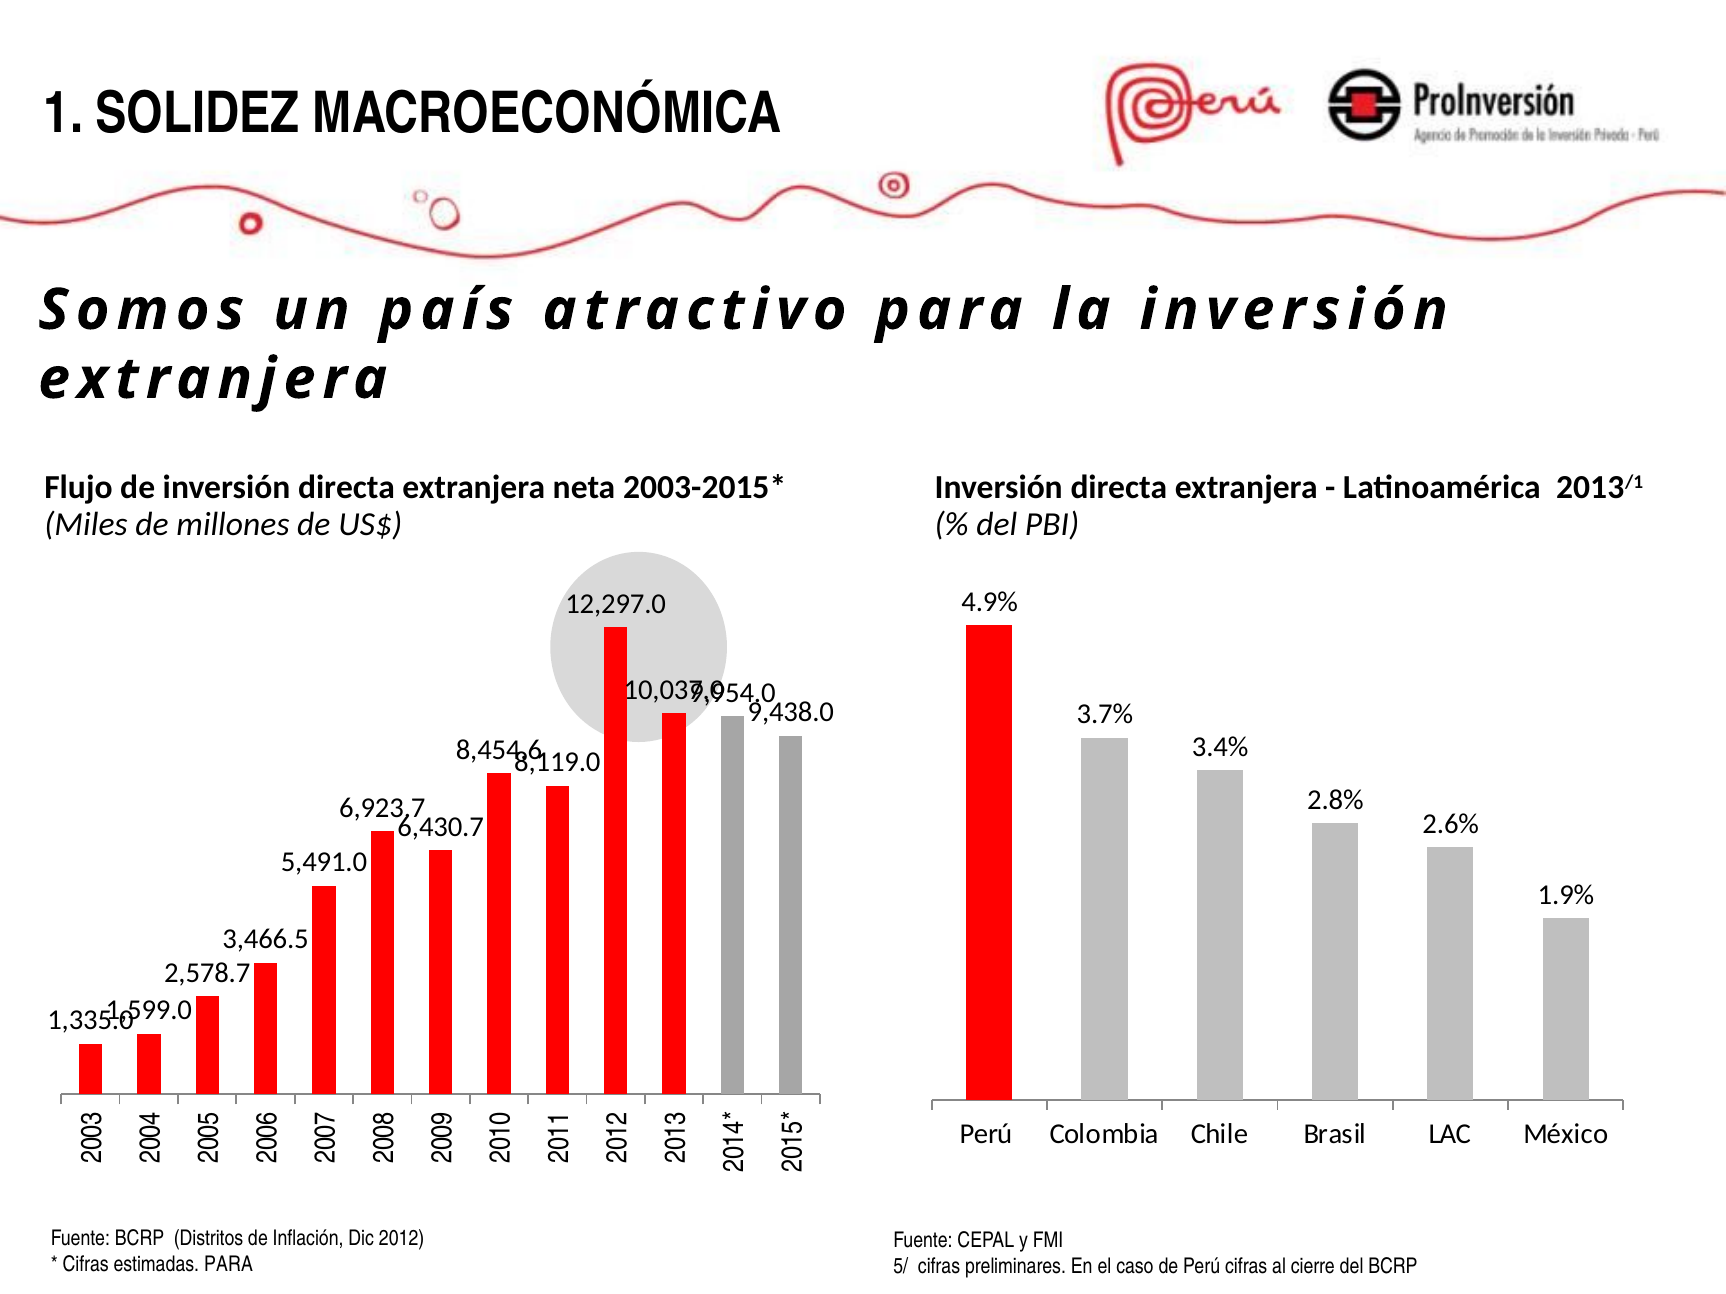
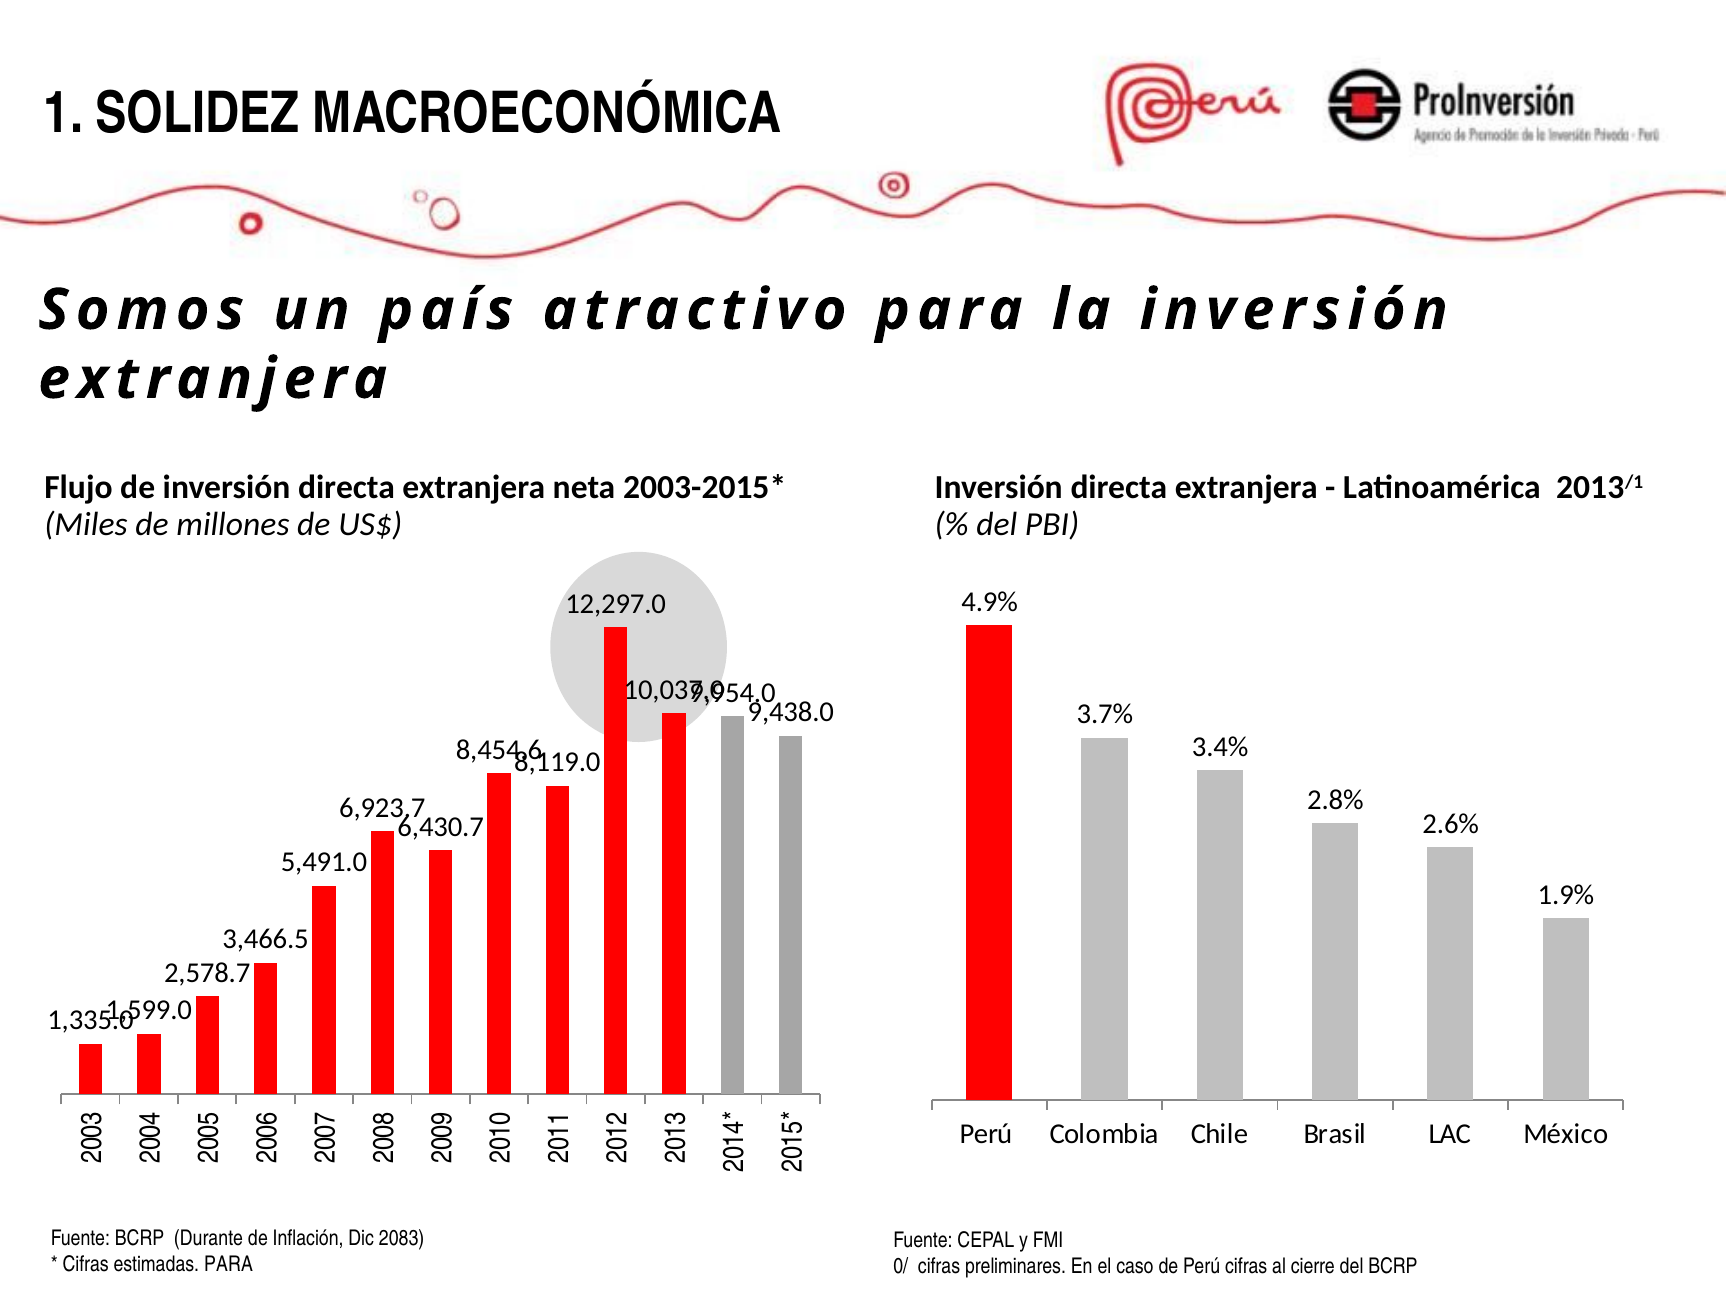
Distritos: Distritos -> Durante (208, 1239)
2012: 2012 -> 2083 (402, 1239)
5/: 5/ -> 0/ (901, 1267)
